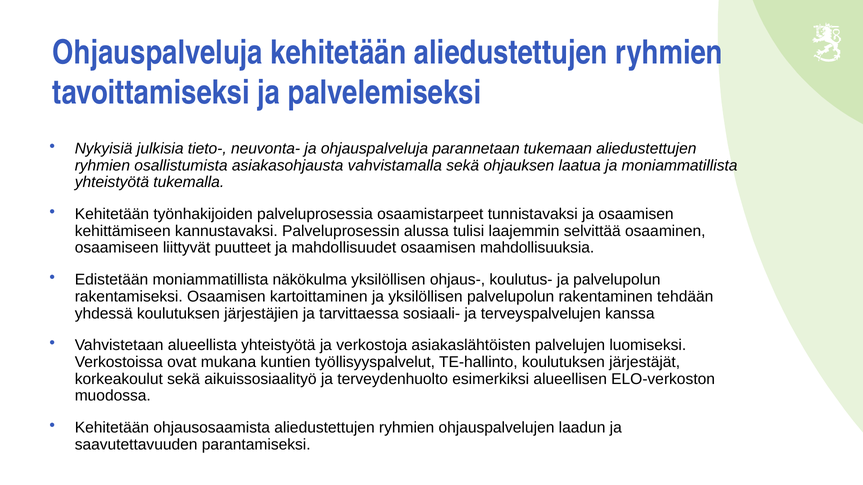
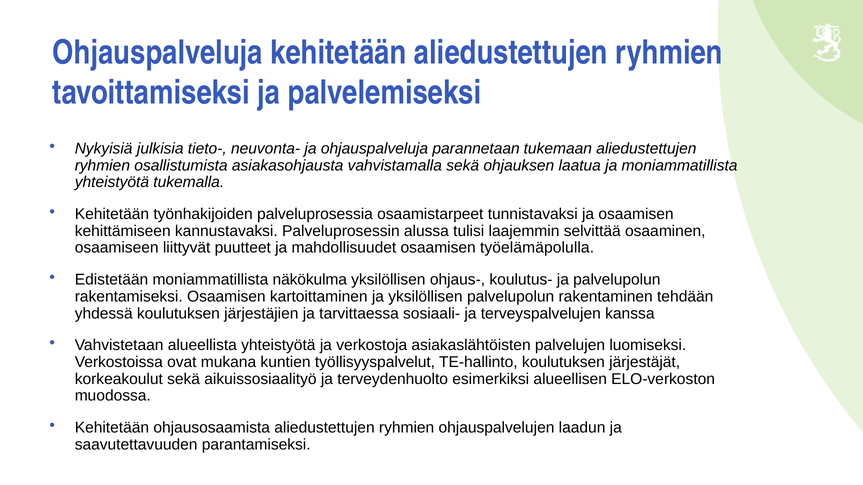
mahdollisuuksia: mahdollisuuksia -> työelämäpolulla (537, 248)
